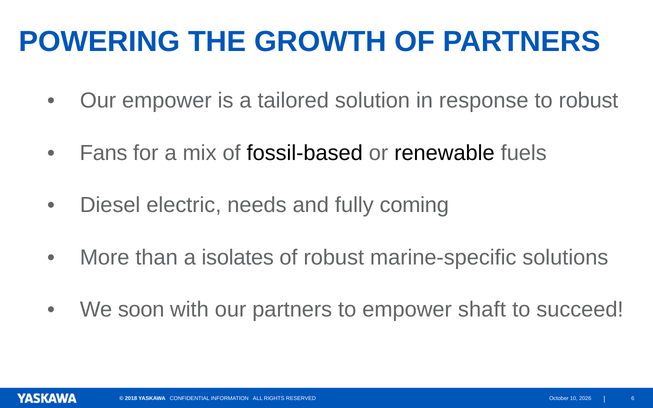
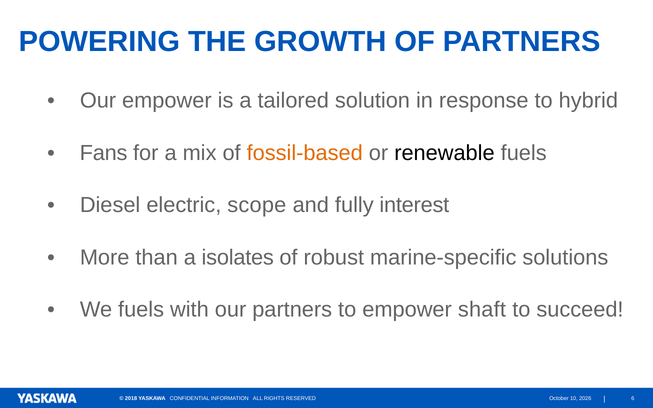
to robust: robust -> hybrid (588, 101)
fossil-based colour: black -> orange (305, 153)
needs: needs -> scope (257, 205)
coming: coming -> interest (414, 205)
We soon: soon -> fuels (141, 310)
